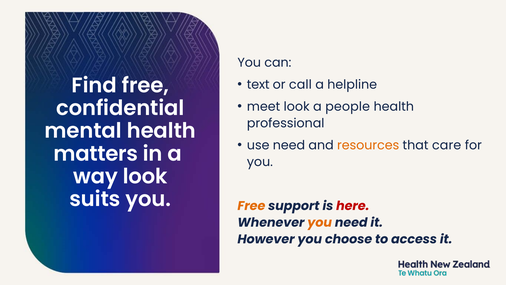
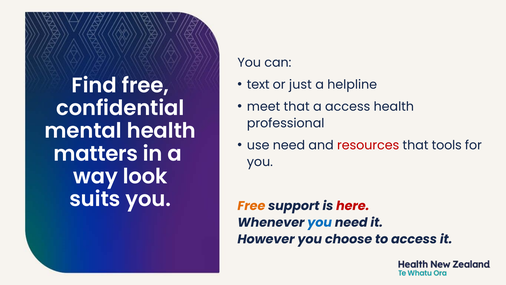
call: call -> just (300, 84)
meet look: look -> that (297, 106)
a people: people -> access (348, 106)
resources colour: orange -> red (368, 145)
care: care -> tools (447, 145)
you colour: orange -> blue (320, 222)
